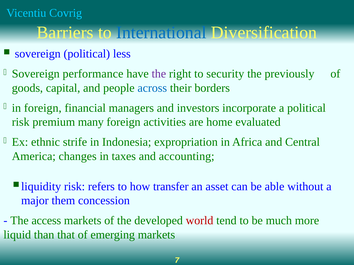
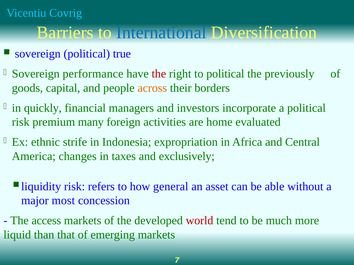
less: less -> true (122, 54)
the colour: purple -> red (159, 74)
to security: security -> political (225, 74)
across colour: blue -> orange (152, 88)
in foreign: foreign -> quickly (43, 108)
accounting: accounting -> exclusively (187, 157)
transfer: transfer -> general (171, 187)
them: them -> most (63, 201)
